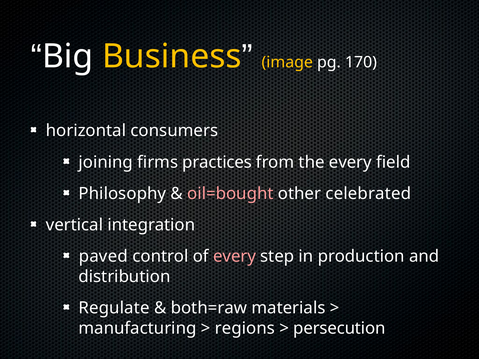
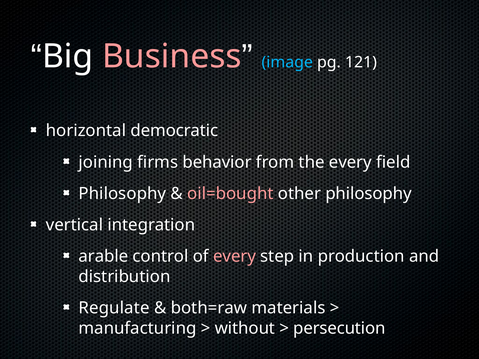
Business colour: yellow -> pink (172, 57)
image colour: yellow -> light blue (287, 62)
170: 170 -> 121 (361, 62)
consumers: consumers -> democratic (174, 131)
practices: practices -> behavior (217, 162)
other celebrated: celebrated -> philosophy (369, 194)
paved: paved -> arable (103, 257)
regions: regions -> without (245, 328)
